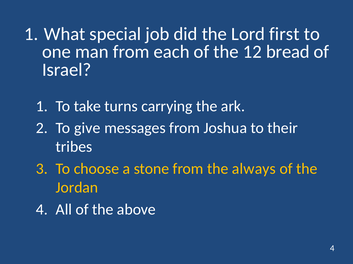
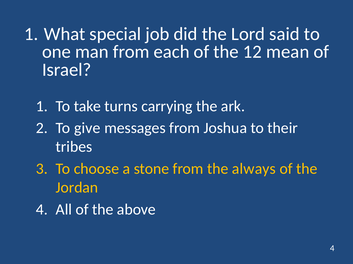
first: first -> said (284, 34)
bread: bread -> mean (288, 52)
